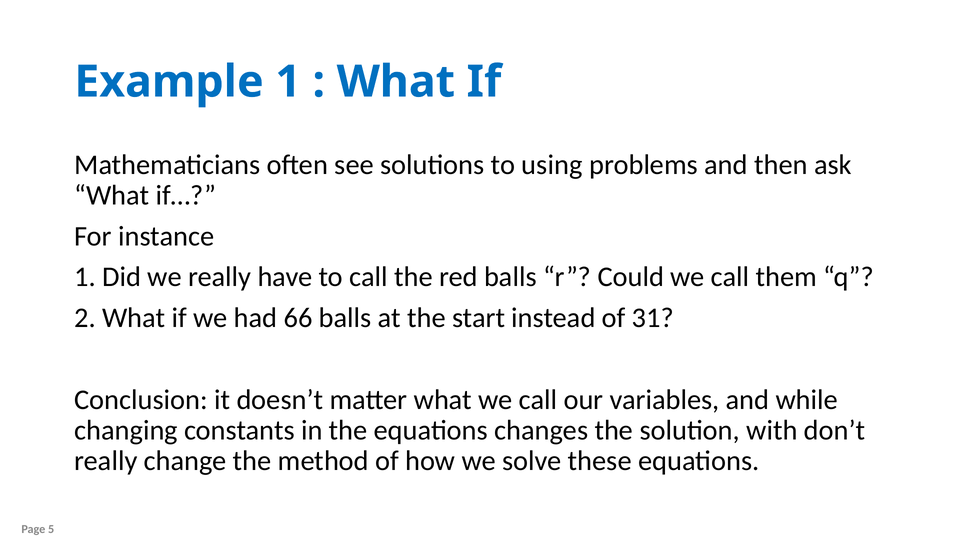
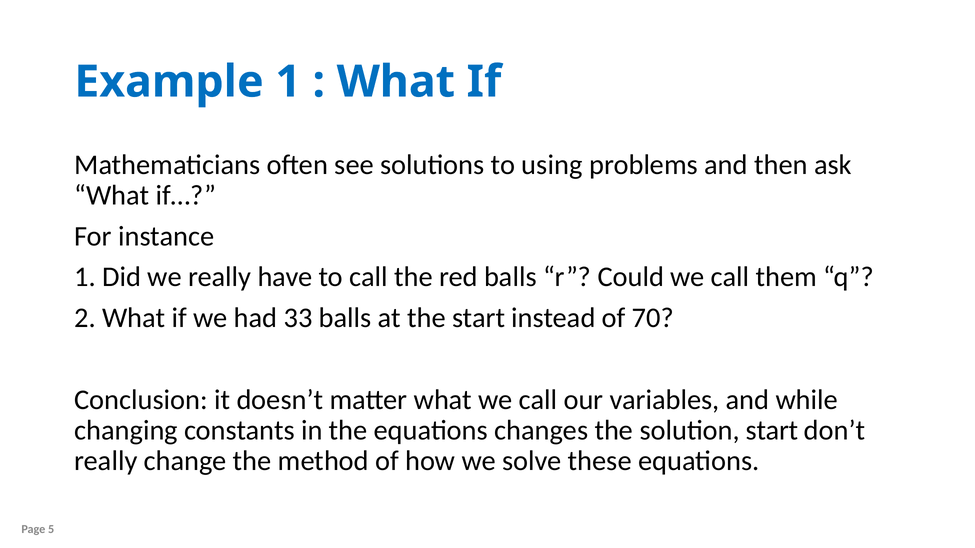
66: 66 -> 33 (298, 318)
31: 31 -> 70 (653, 318)
solution with: with -> start (772, 431)
